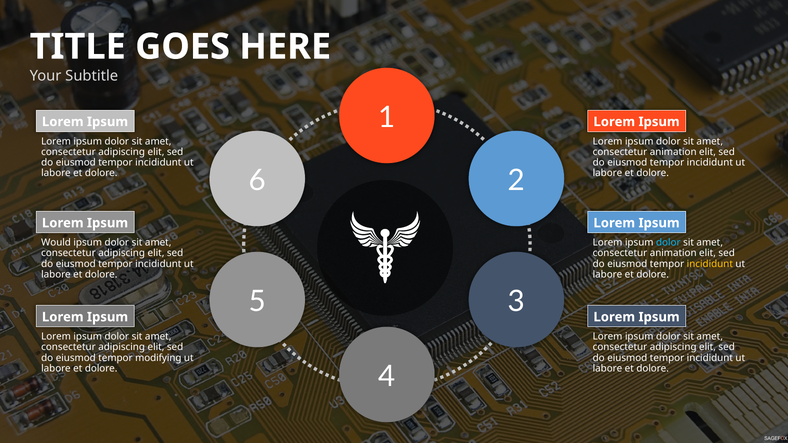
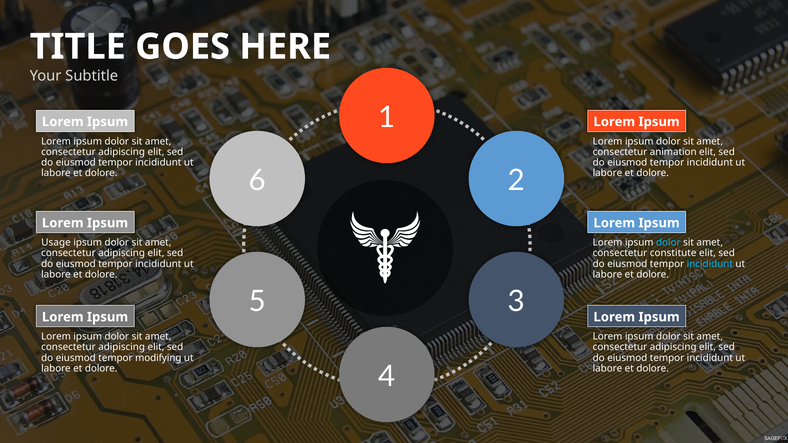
Would: Would -> Usage (56, 243)
animation: animation -> constitute (673, 253)
incididunt colour: yellow -> light blue (710, 264)
